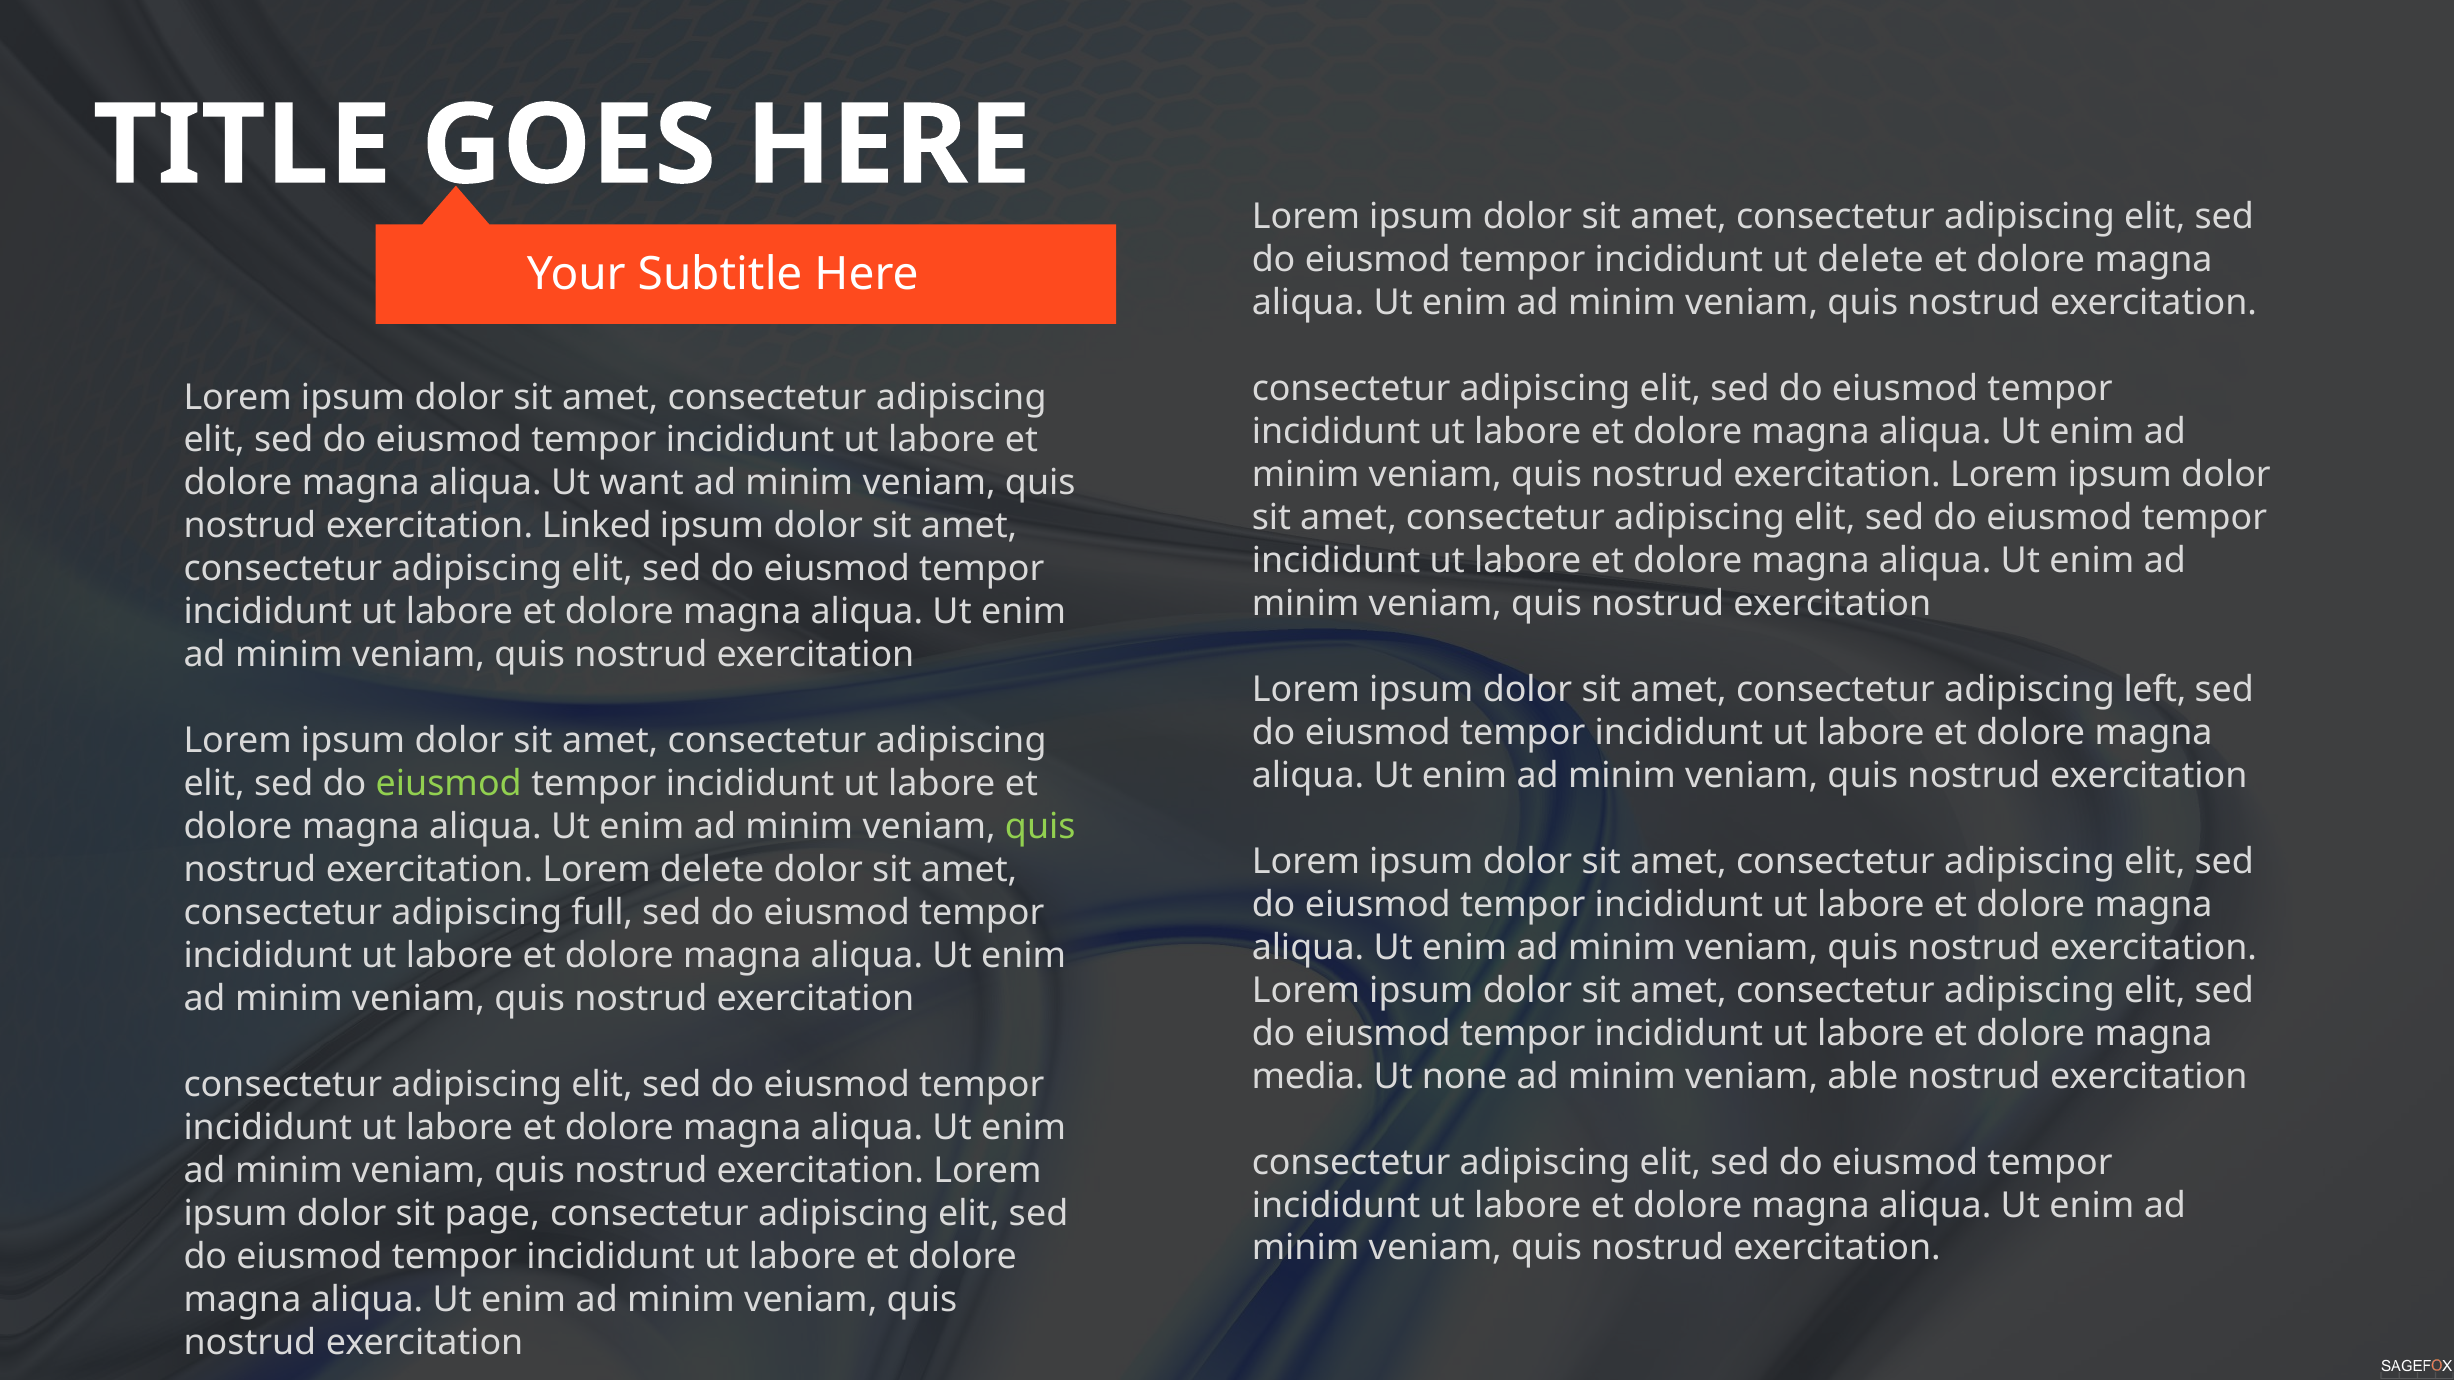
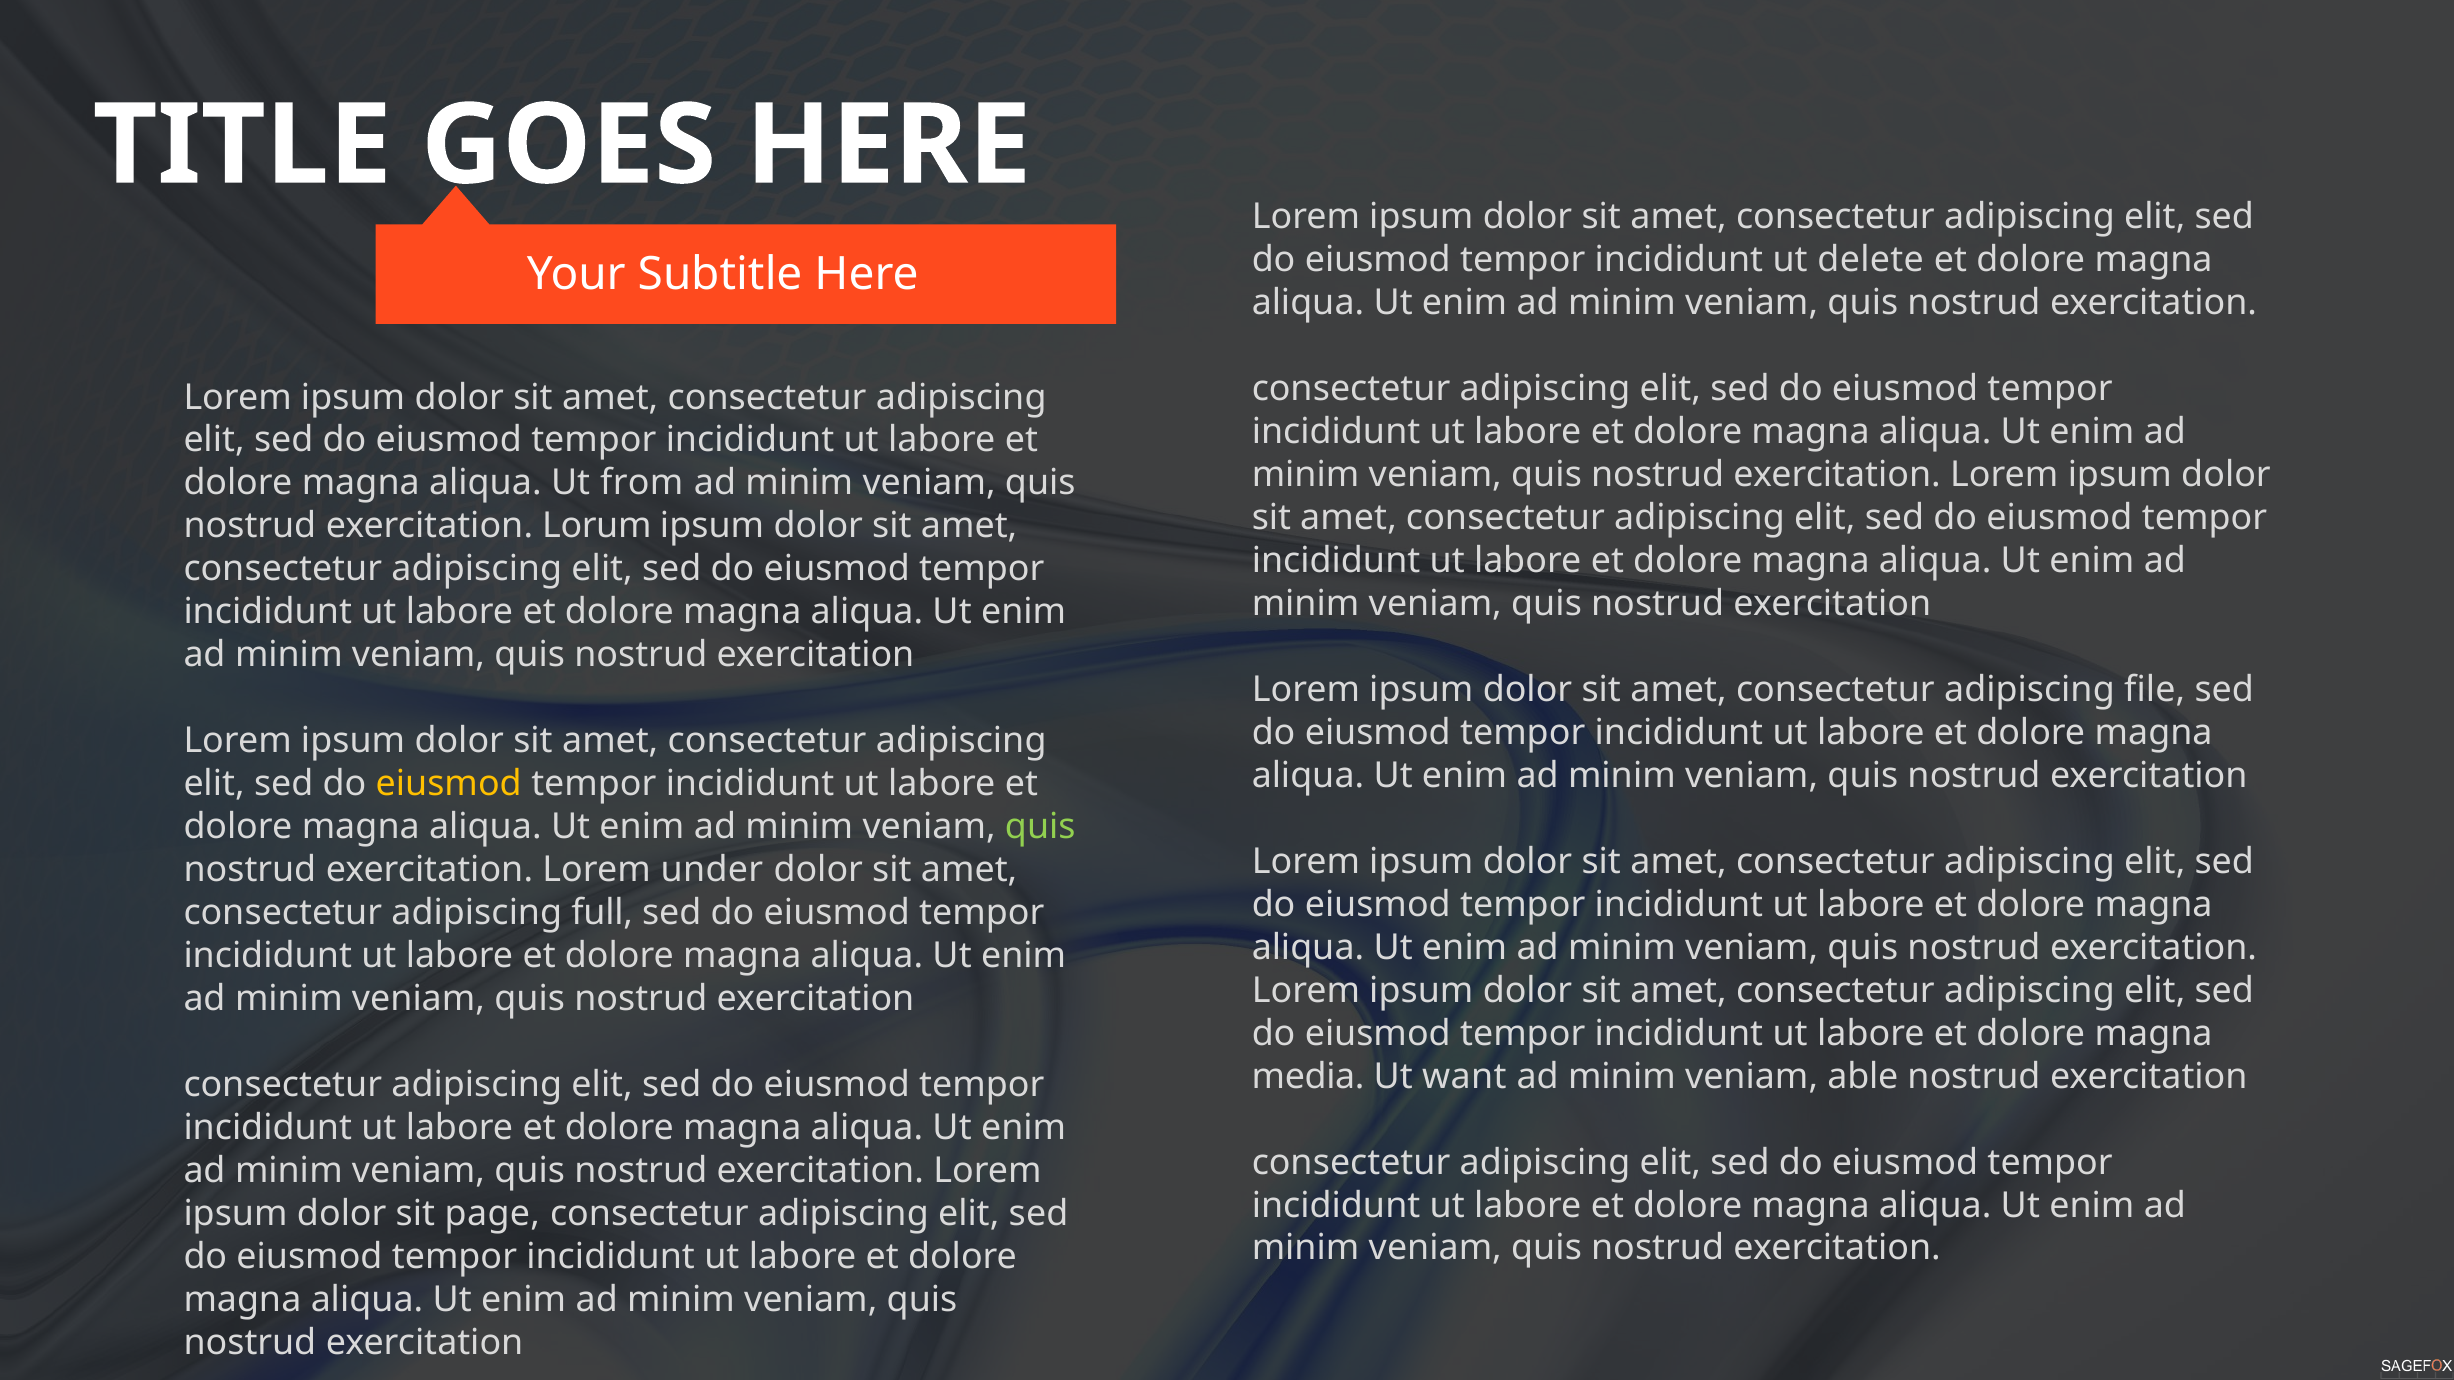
want: want -> from (642, 483)
Linked: Linked -> Lorum (597, 526)
left: left -> file (2155, 690)
eiusmod colour: light green -> yellow (449, 784)
Lorem delete: delete -> under (712, 870)
none: none -> want (1464, 1077)
